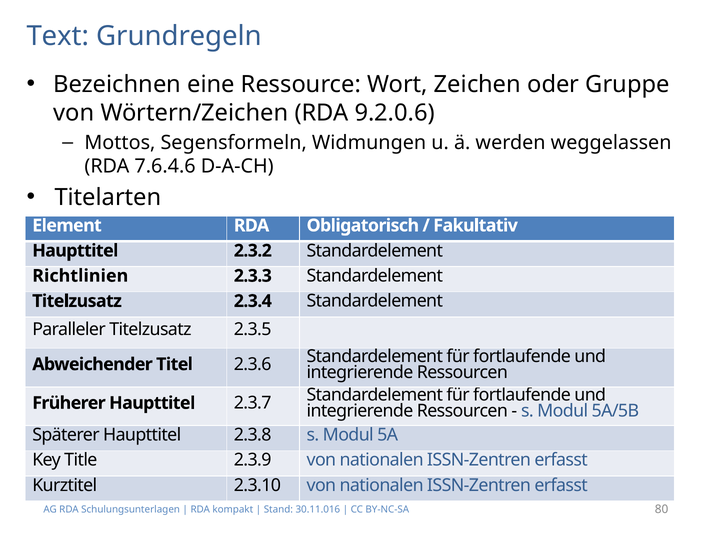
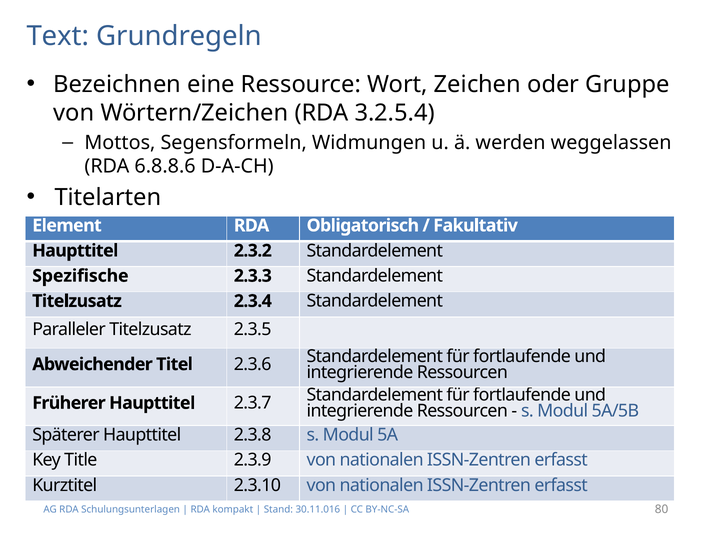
9.2.0.6: 9.2.0.6 -> 3.2.5.4 (395, 113)
7.6.4.6: 7.6.4.6 -> 6.8.8.6 (165, 166)
Richtlinien: Richtlinien -> Spezifische (80, 276)
